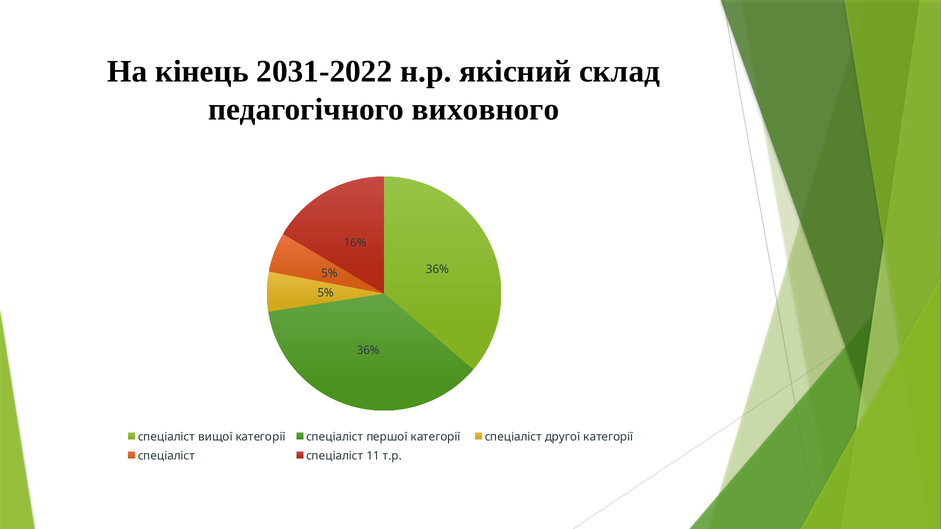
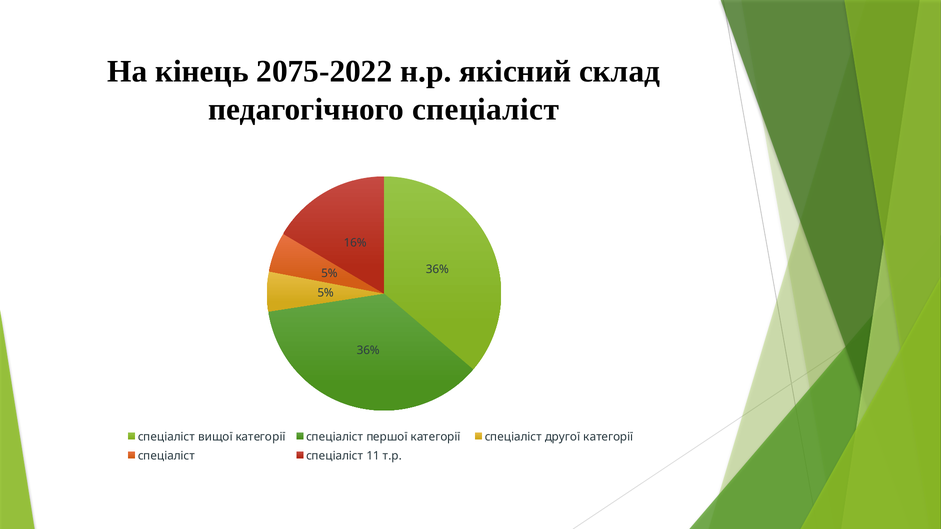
2031-2022: 2031-2022 -> 2075-2022 (324, 72)
педагогічного виховного: виховного -> спеціаліст (486, 109)
